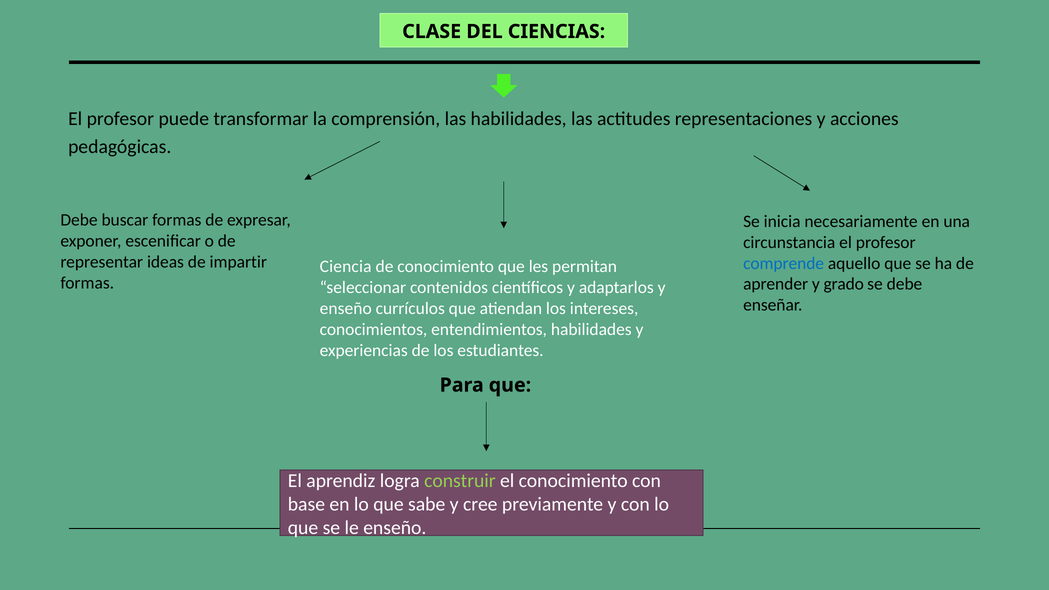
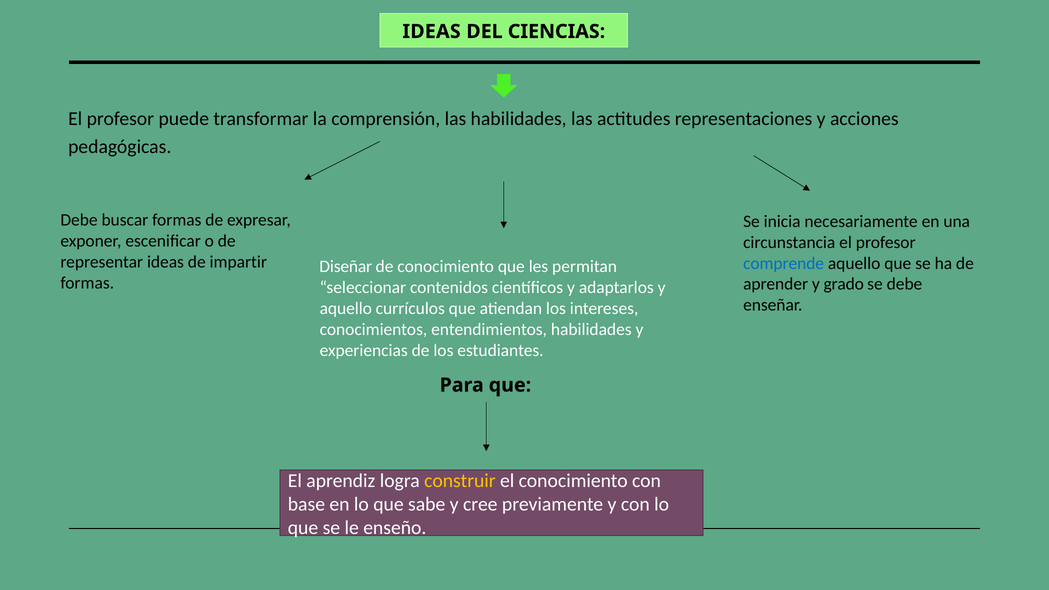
CLASE: CLASE -> IDEAS (432, 32)
Ciencia: Ciencia -> Diseñar (346, 266)
enseño: enseño -> aquello (346, 308)
construir colour: light green -> yellow (460, 481)
